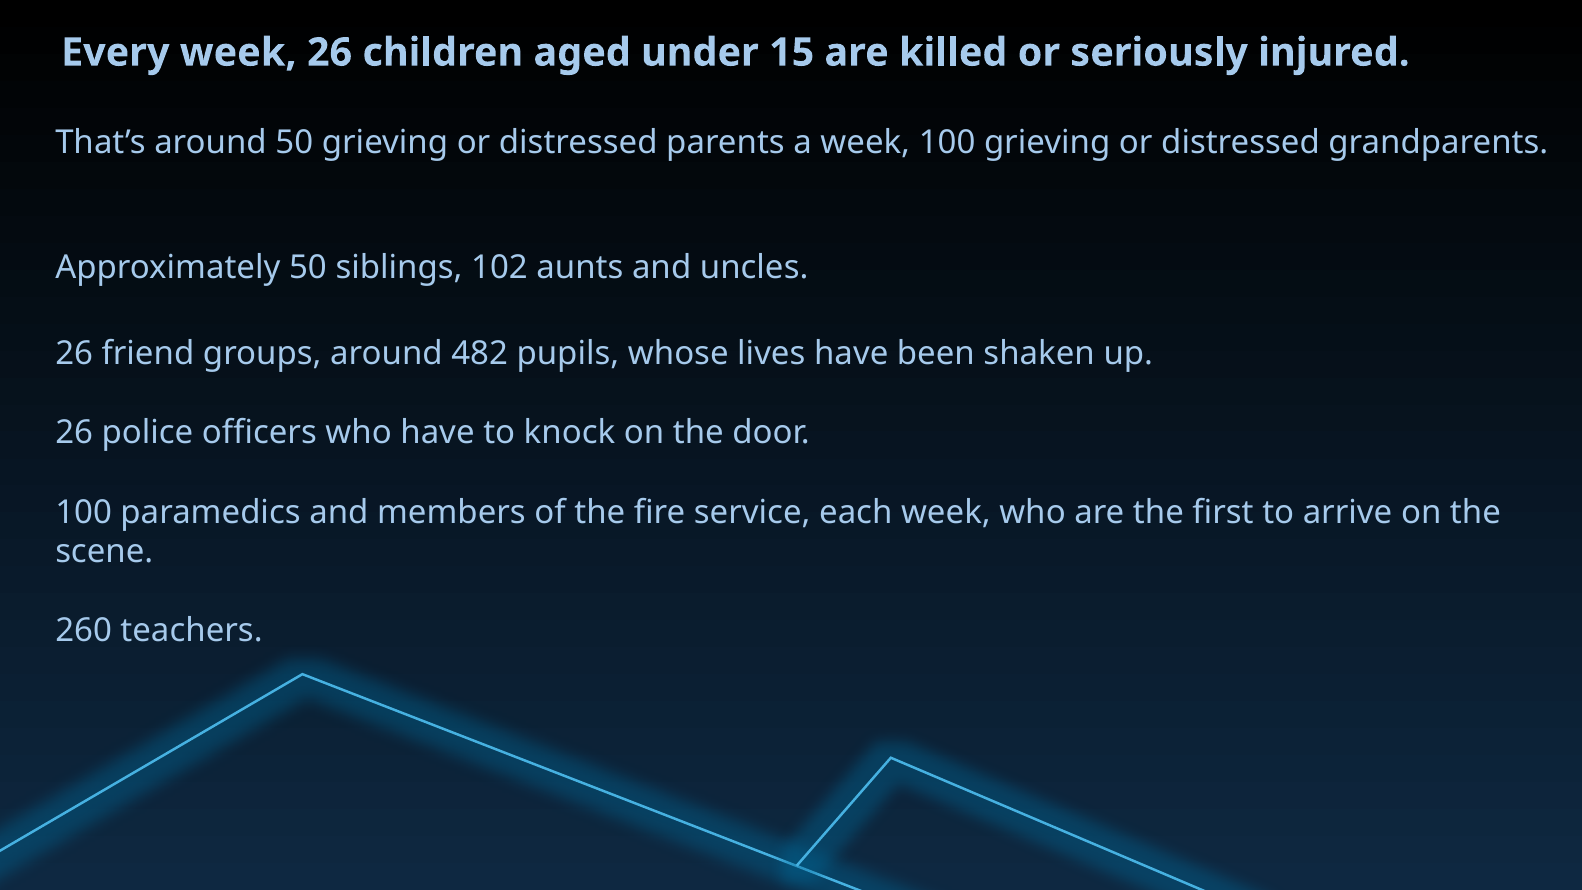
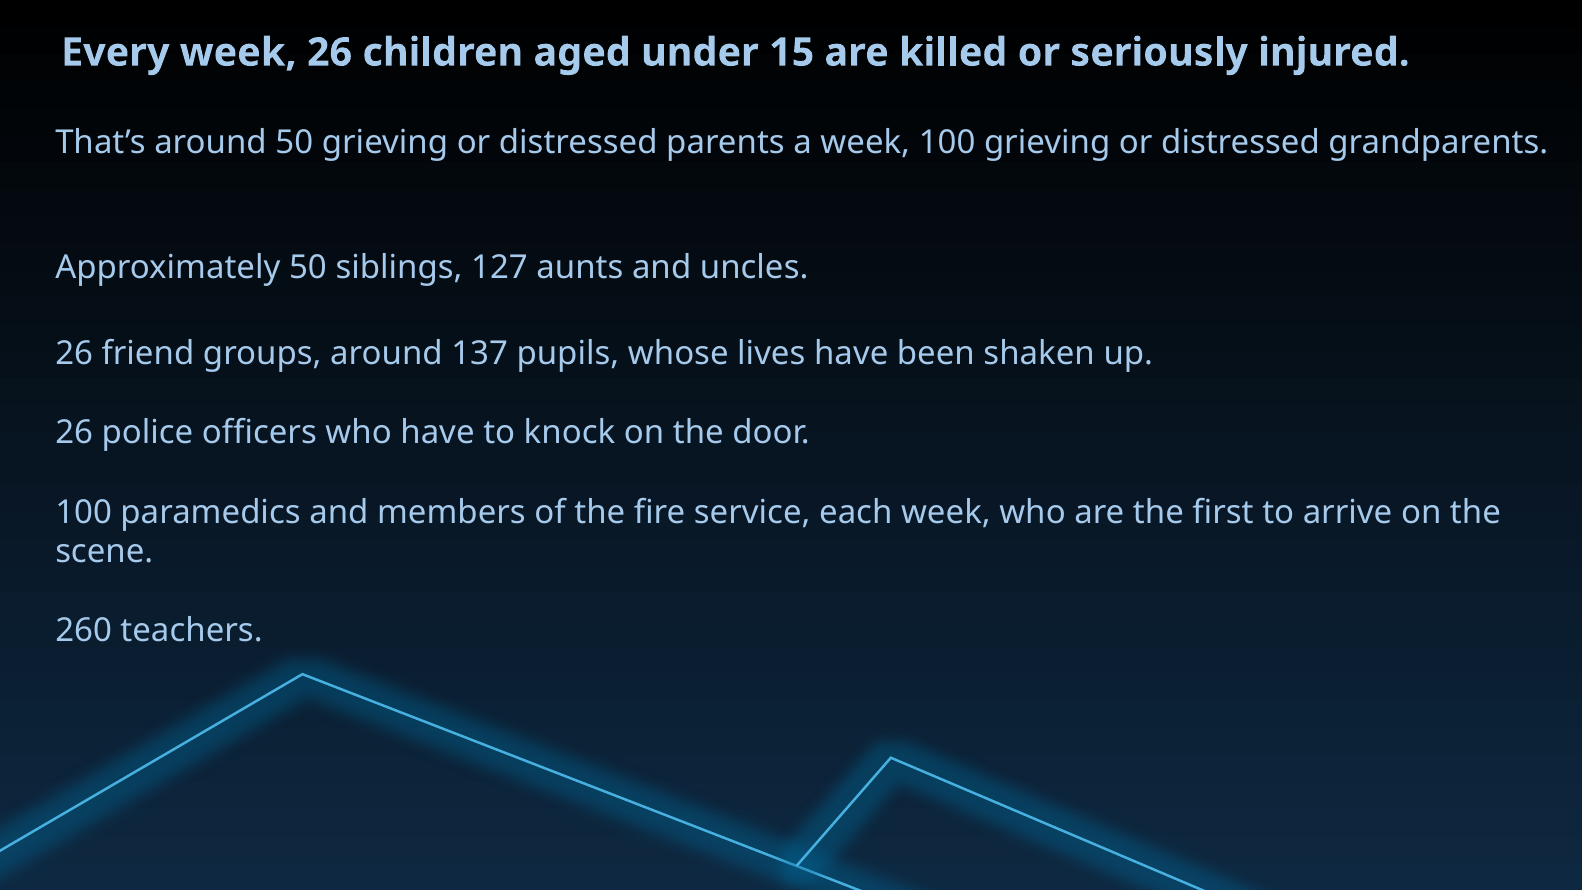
102: 102 -> 127 (499, 268)
482: 482 -> 137 (480, 354)
